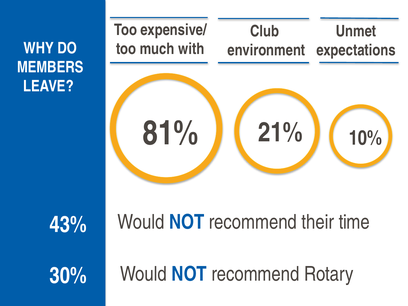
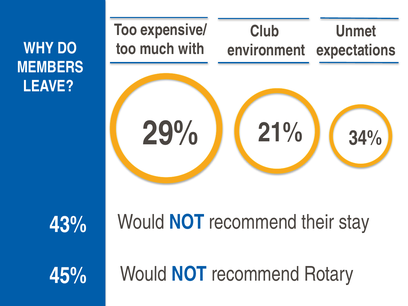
81%: 81% -> 29% (170, 133)
10%: 10% -> 34% (365, 138)
time: time -> stay (354, 222)
30%: 30% -> 45% (68, 276)
